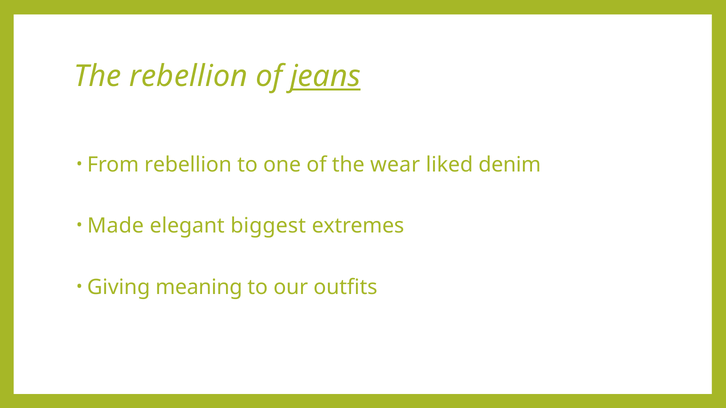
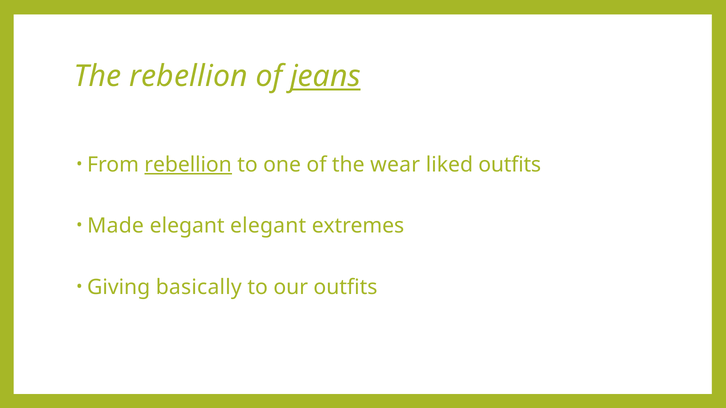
rebellion underline: none -> present (188, 165)
liked denim: denim -> outfits (510, 165)
elegant biggest: biggest -> elegant (268, 226)
meaning: meaning -> basically (199, 287)
